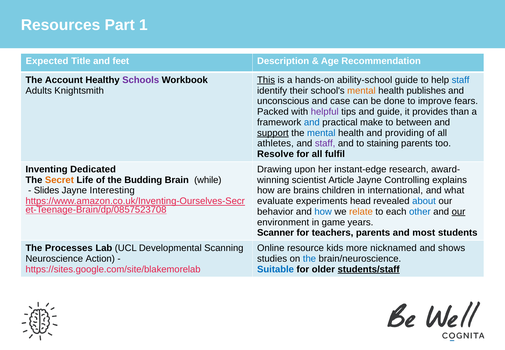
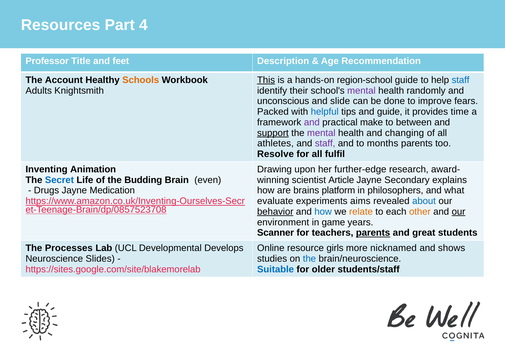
1: 1 -> 4 (143, 25)
Expected: Expected -> Professor (47, 61)
Schools colour: purple -> orange (141, 80)
ability-school: ability-school -> region-school (365, 80)
mental colour: orange -> purple (361, 90)
publishes: publishes -> randomly (426, 90)
case: case -> slide (340, 101)
helpful colour: purple -> blue (325, 112)
than: than -> time (460, 112)
and colour: blue -> purple (312, 122)
mental colour: blue -> purple (321, 133)
providing: providing -> changing (405, 133)
staining: staining -> months (383, 143)
Dedicated: Dedicated -> Animation (93, 169)
instant-edge: instant-edge -> further-edge (360, 169)
Secret colour: orange -> blue (59, 180)
while: while -> even (208, 180)
Controlling: Controlling -> Secondary (407, 180)
Slides: Slides -> Drugs (46, 190)
Interesting: Interesting -> Medication (112, 190)
children: children -> platform (338, 190)
international: international -> philosophers (395, 190)
head: head -> aims (360, 201)
behavior underline: none -> present (275, 211)
other colour: blue -> orange (420, 211)
parents underline: none -> present (373, 233)
most: most -> great (424, 233)
kids: kids -> girls (335, 248)
Scanning: Scanning -> Develops (224, 248)
Action: Action -> Slides (100, 258)
students/staff underline: present -> none (369, 269)
